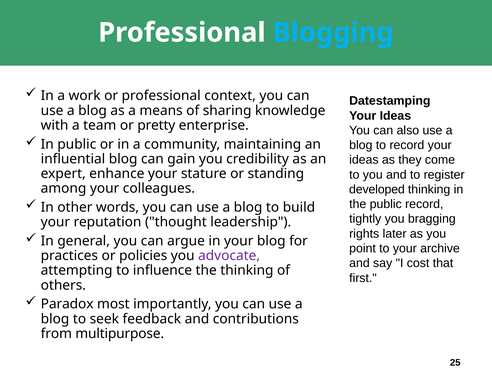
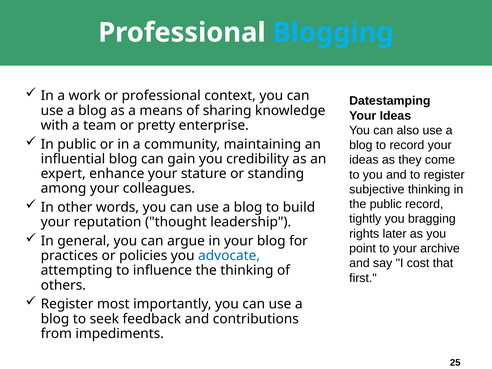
developed: developed -> subjective (377, 189)
advocate colour: purple -> blue (229, 256)
Paradox: Paradox -> Register (67, 304)
multipurpose: multipurpose -> impediments (120, 334)
